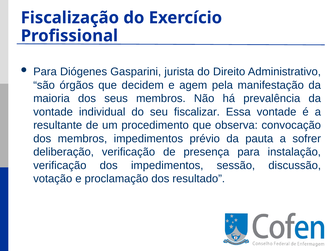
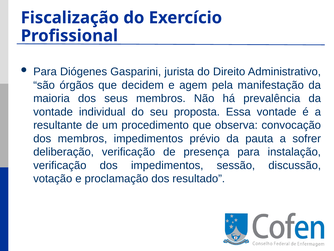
fiscalizar: fiscalizar -> proposta (197, 112)
